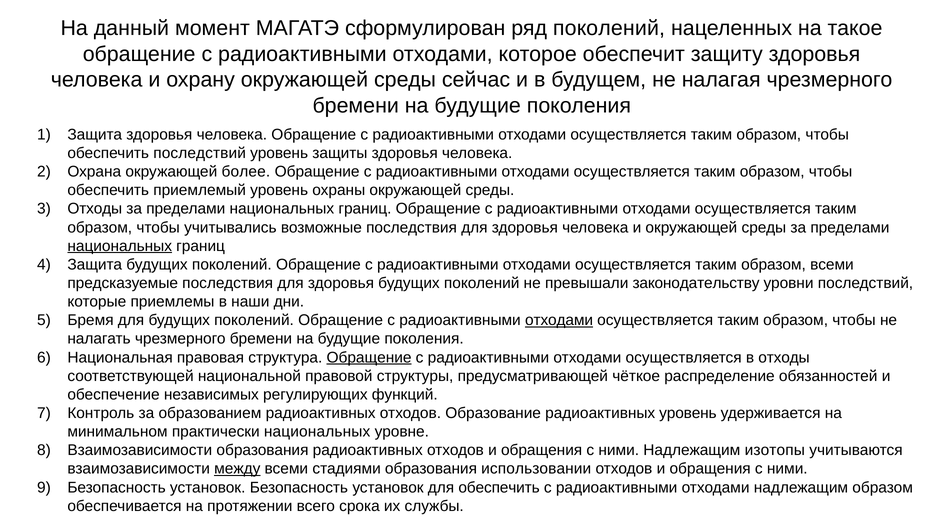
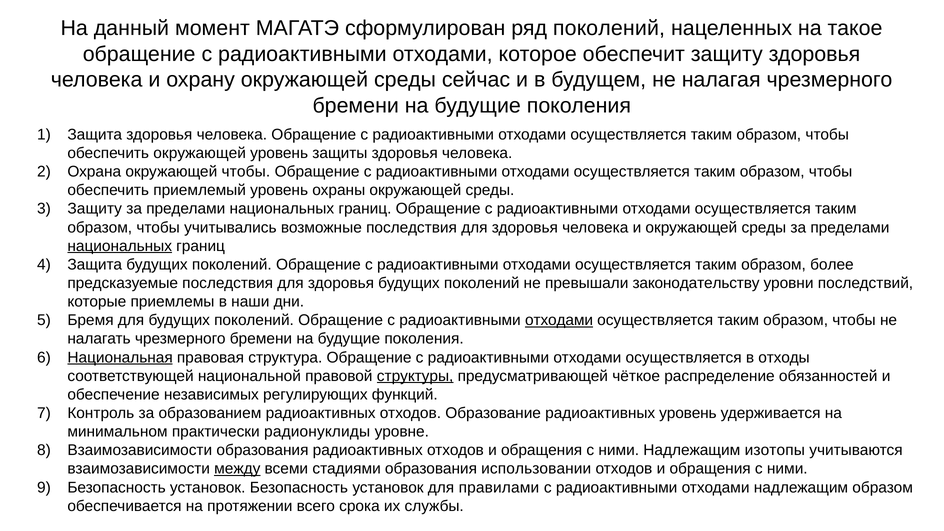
обеспечить последствий: последствий -> окружающей (200, 153)
окружающей более: более -> чтобы (246, 172)
Отходы: Отходы -> Защиту (95, 209)
образом всеми: всеми -> более (832, 265)
Национальная underline: none -> present (120, 357)
Обращение underline: present -> none (369, 357)
структуры underline: none -> present (415, 376)
практически национальных: национальных -> радионуклиды (317, 432)
для обеспечить: обеспечить -> правилами (499, 487)
